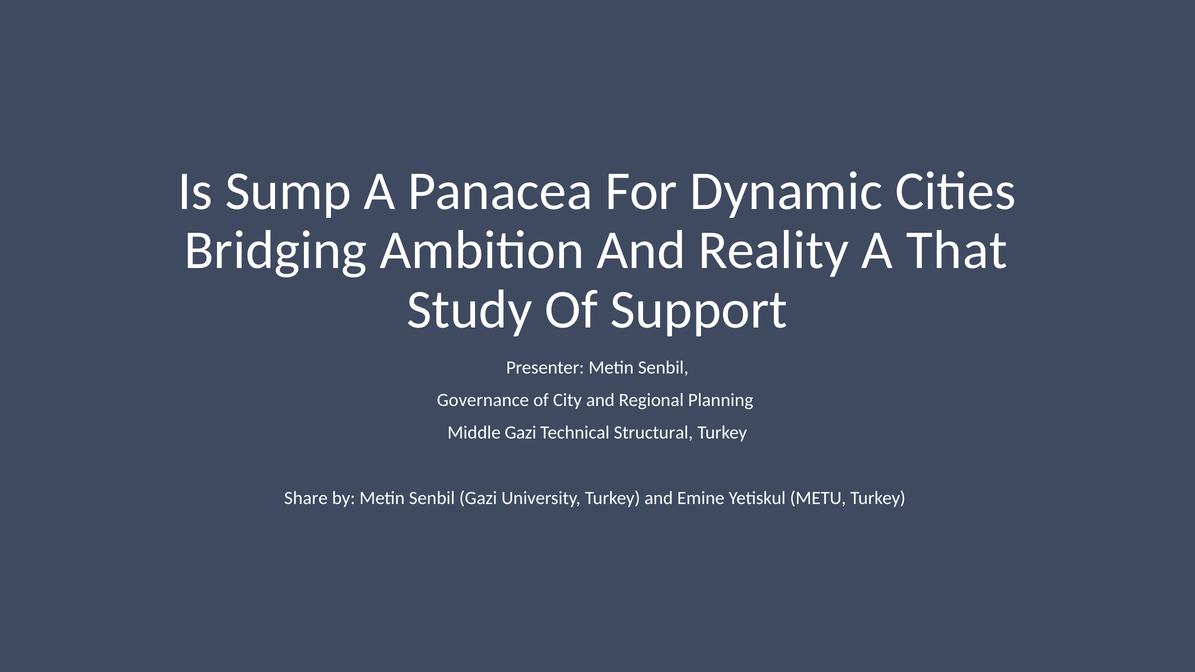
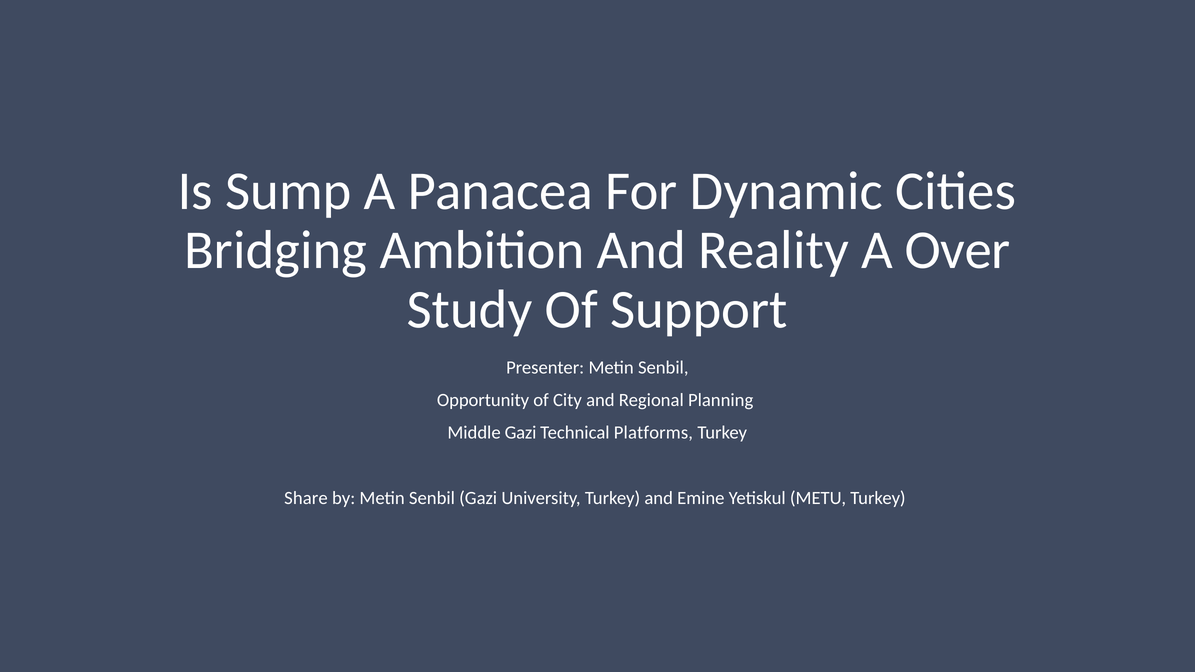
That: That -> Over (957, 250)
Governance: Governance -> Opportunity (483, 400)
Structural: Structural -> Platforms (653, 433)
